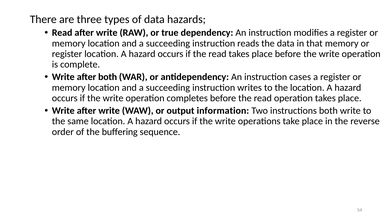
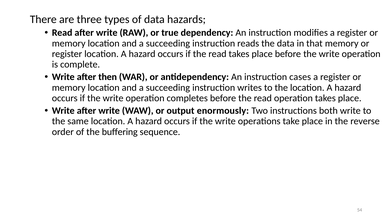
after both: both -> then (108, 77)
information: information -> enormously (223, 111)
